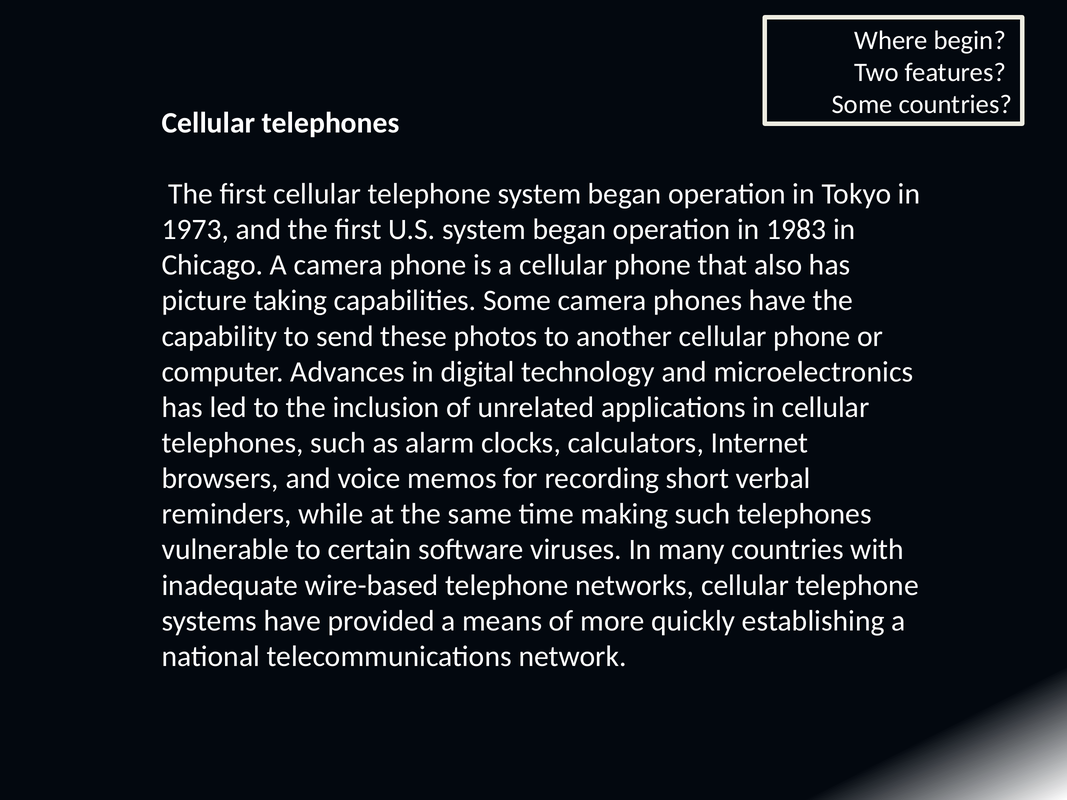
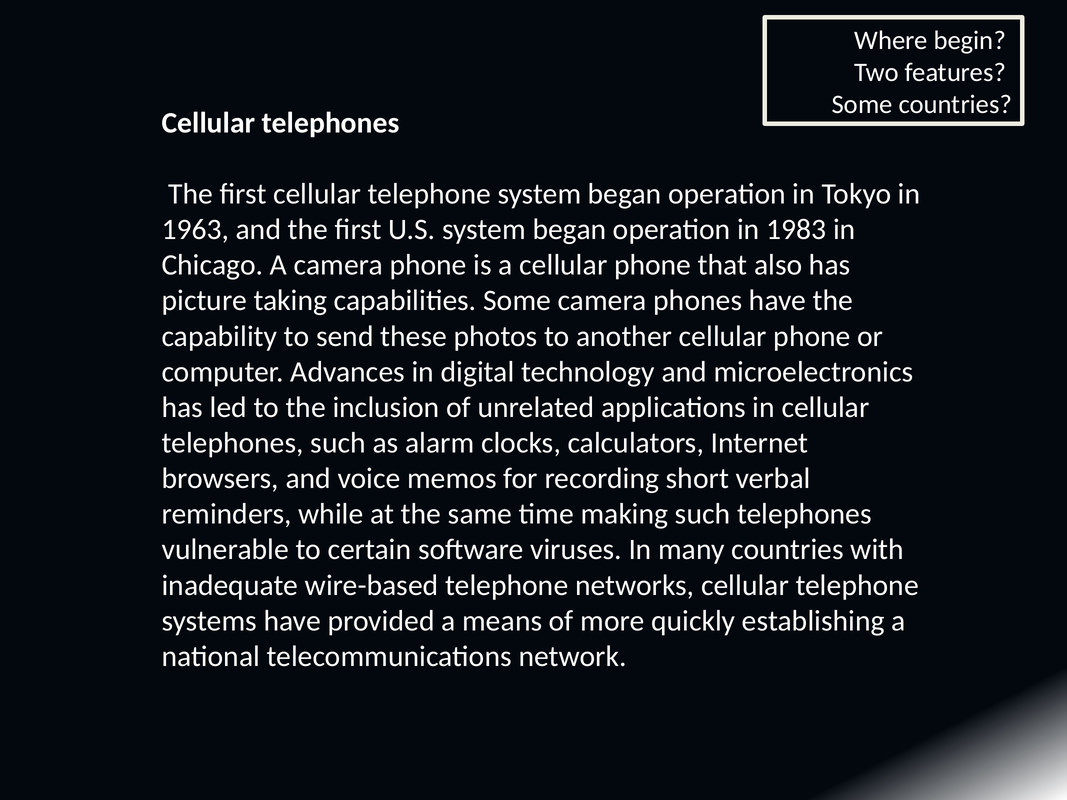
1973: 1973 -> 1963 (195, 230)
